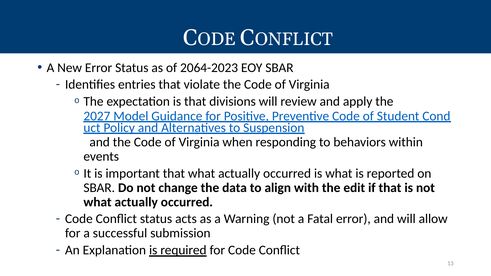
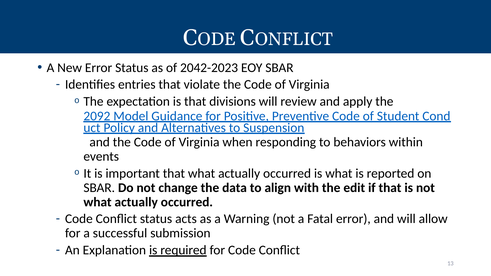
2064-2023: 2064-2023 -> 2042-2023 (209, 68)
2027: 2027 -> 2092 (97, 116)
